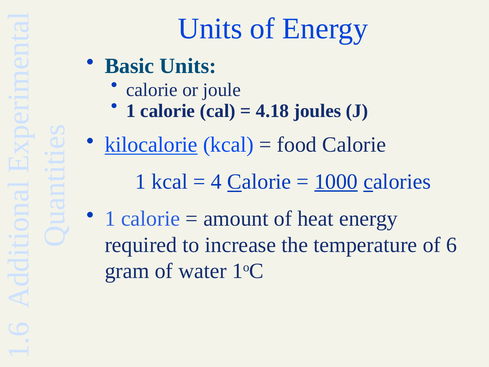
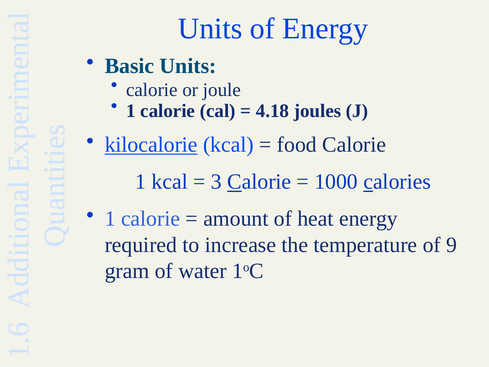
4: 4 -> 3 (216, 182)
1000 underline: present -> none (336, 182)
of 6: 6 -> 9 (452, 245)
